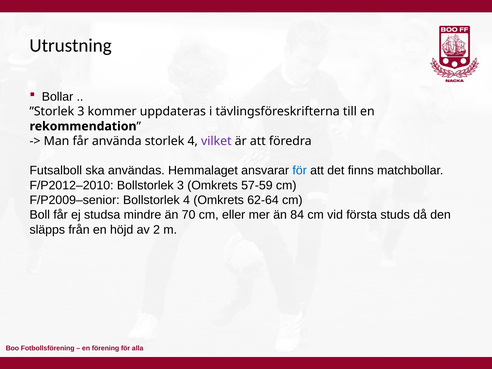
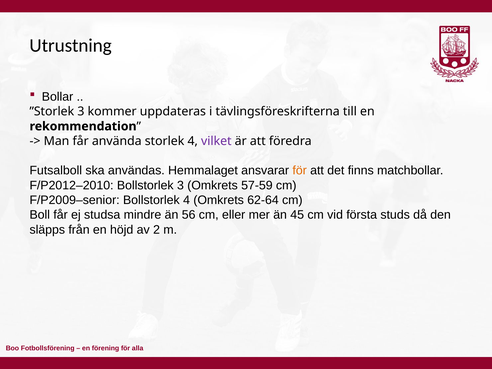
för colour: blue -> orange (300, 171)
70: 70 -> 56 (189, 215)
84: 84 -> 45 (297, 215)
